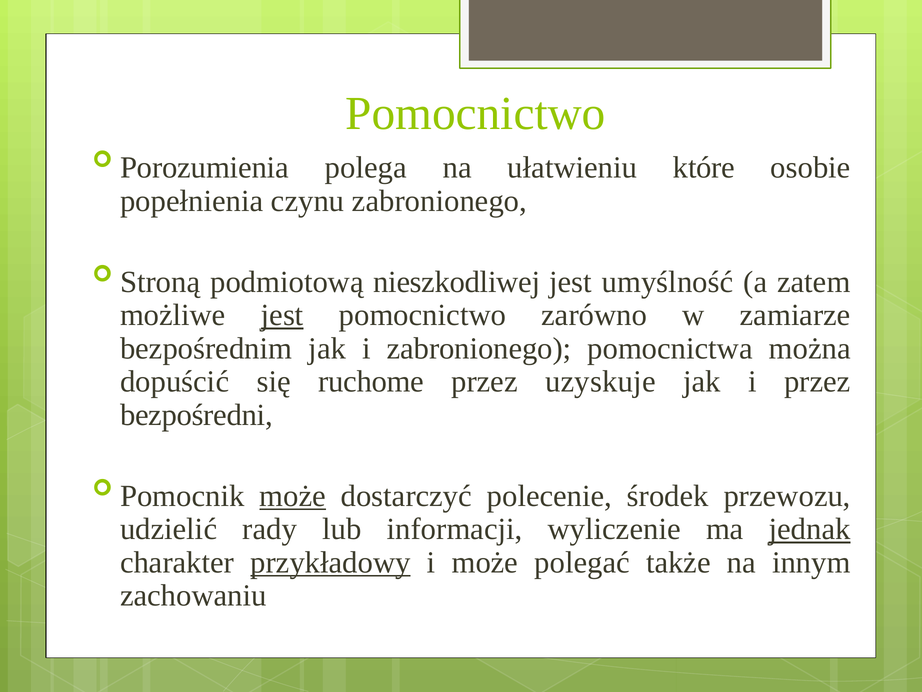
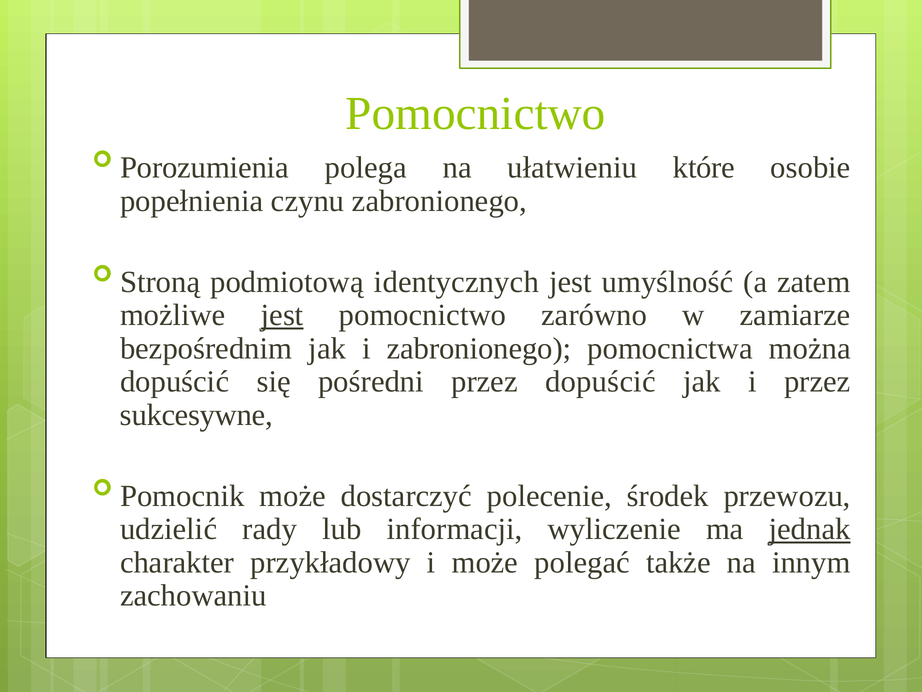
nieszkodliwej: nieszkodliwej -> identycznych (456, 282)
ruchome: ruchome -> pośredni (371, 381)
przez uzyskuje: uzyskuje -> dopuścić (600, 381)
bezpośredni: bezpośredni -> sukcesywne (196, 415)
może underline: present -> none (293, 496)
przykładowy underline: present -> none (331, 562)
